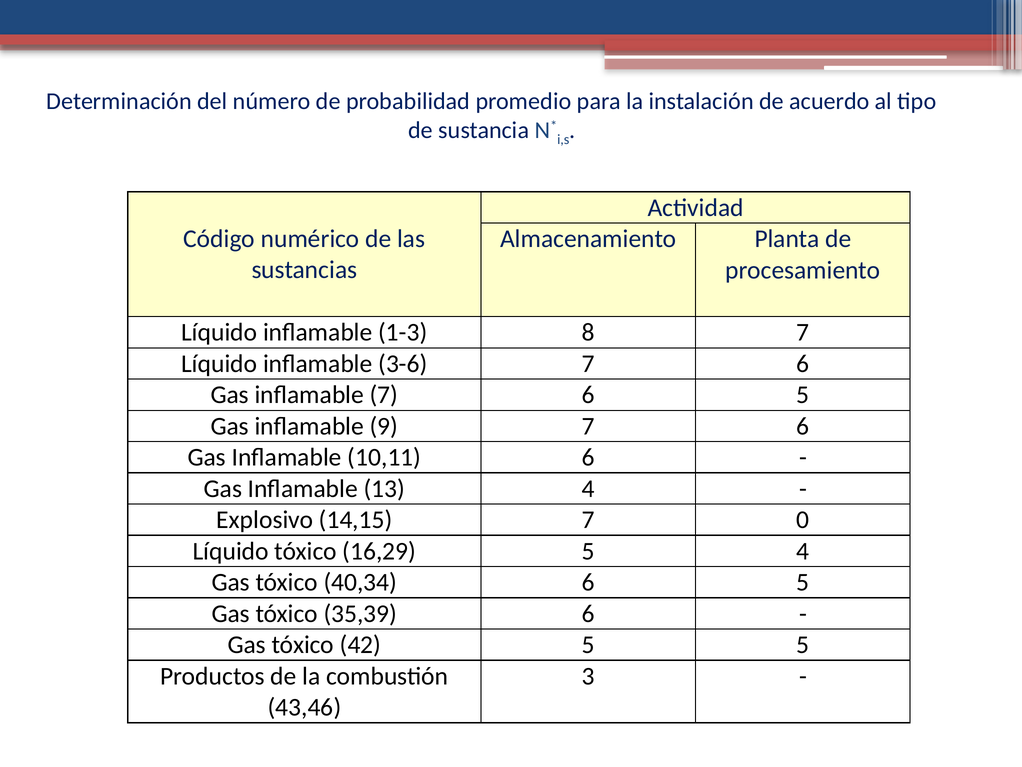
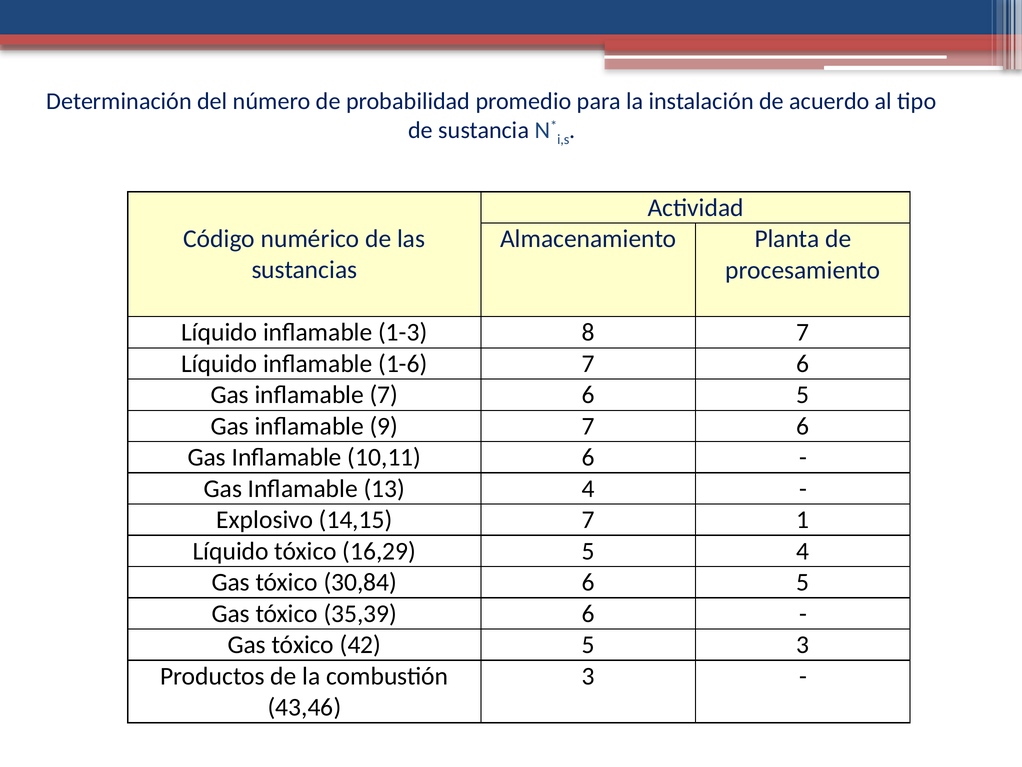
3-6: 3-6 -> 1-6 (403, 364)
0: 0 -> 1 (803, 520)
40,34: 40,34 -> 30,84 (360, 582)
5 5: 5 -> 3 (803, 645)
